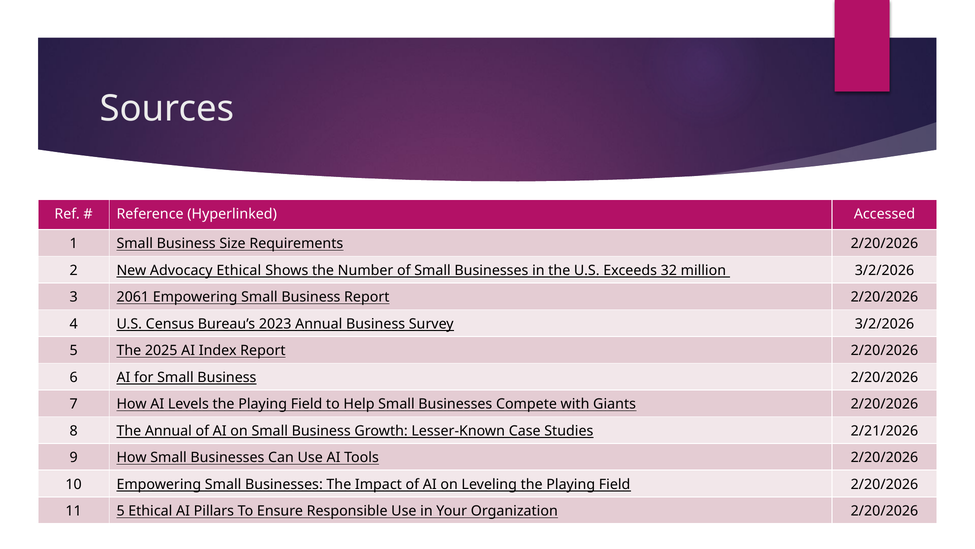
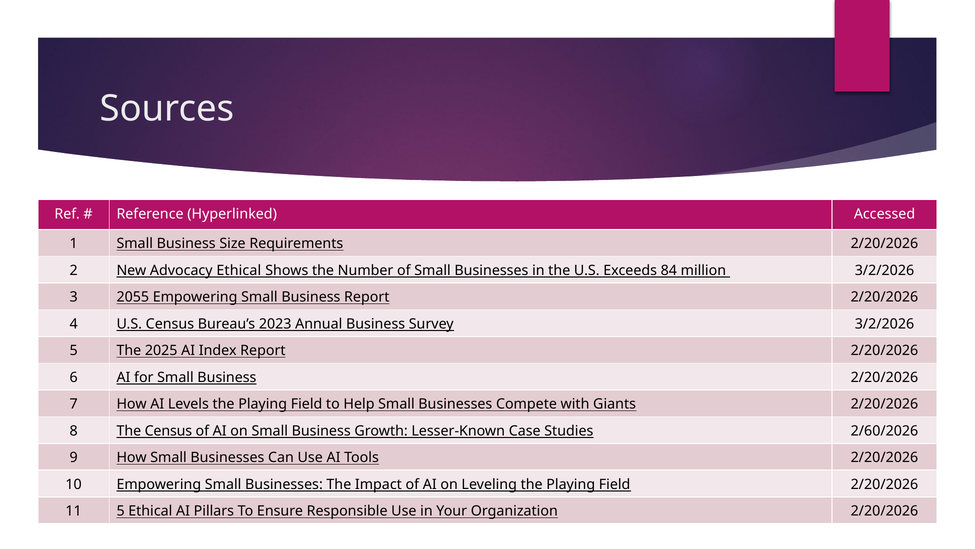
32: 32 -> 84 (669, 270)
2061: 2061 -> 2055 (133, 297)
The Annual: Annual -> Census (168, 430)
2/21/2026: 2/21/2026 -> 2/60/2026 (884, 430)
